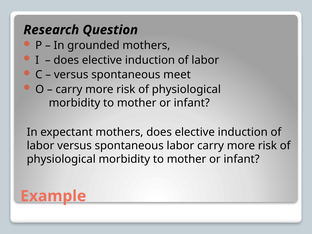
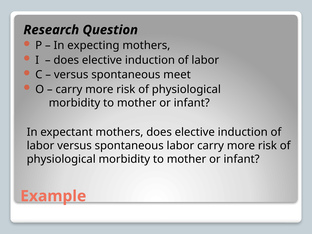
grounded: grounded -> expecting (93, 45)
